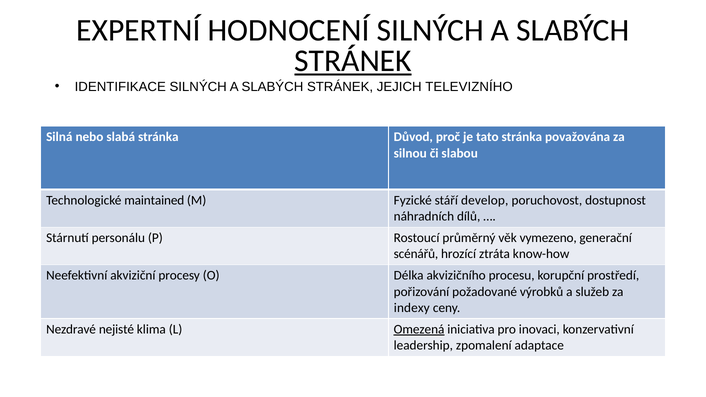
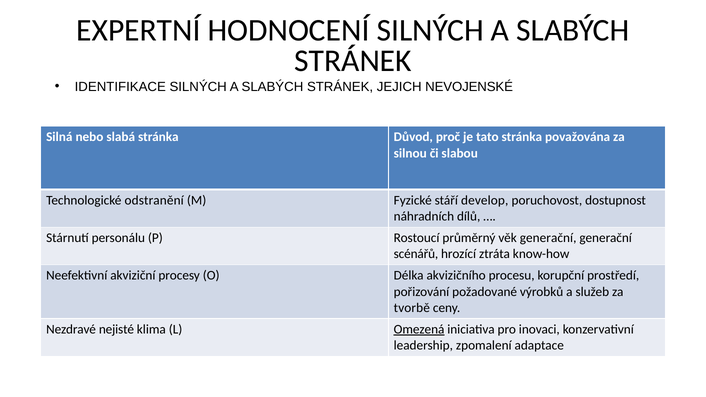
STRÁNEK underline: present -> none (353, 61)
TELEVIZNÍHO: TELEVIZNÍHO -> NEVOJENSKÉ (469, 87)
maintained: maintained -> odstranění (154, 200)
věk vymezeno: vymezeno -> generační (548, 238)
indexy: indexy -> tvorbě (412, 308)
